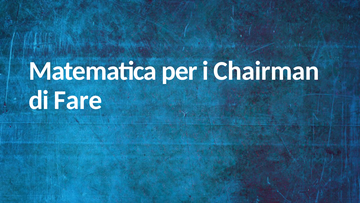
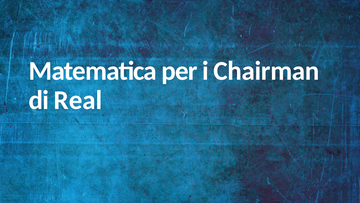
Fare: Fare -> Real (78, 100)
